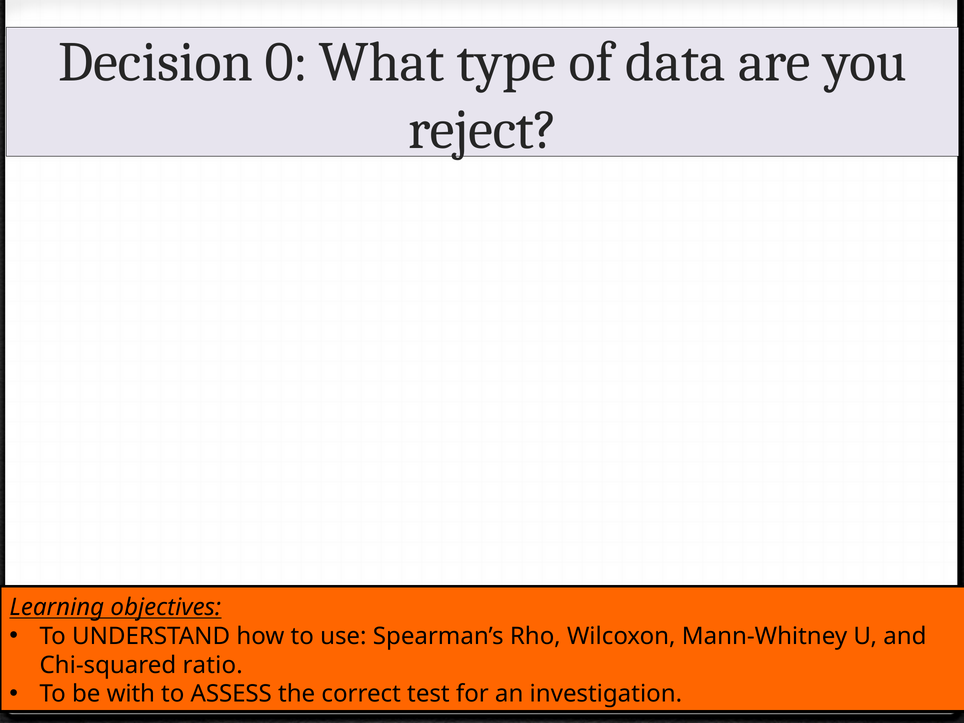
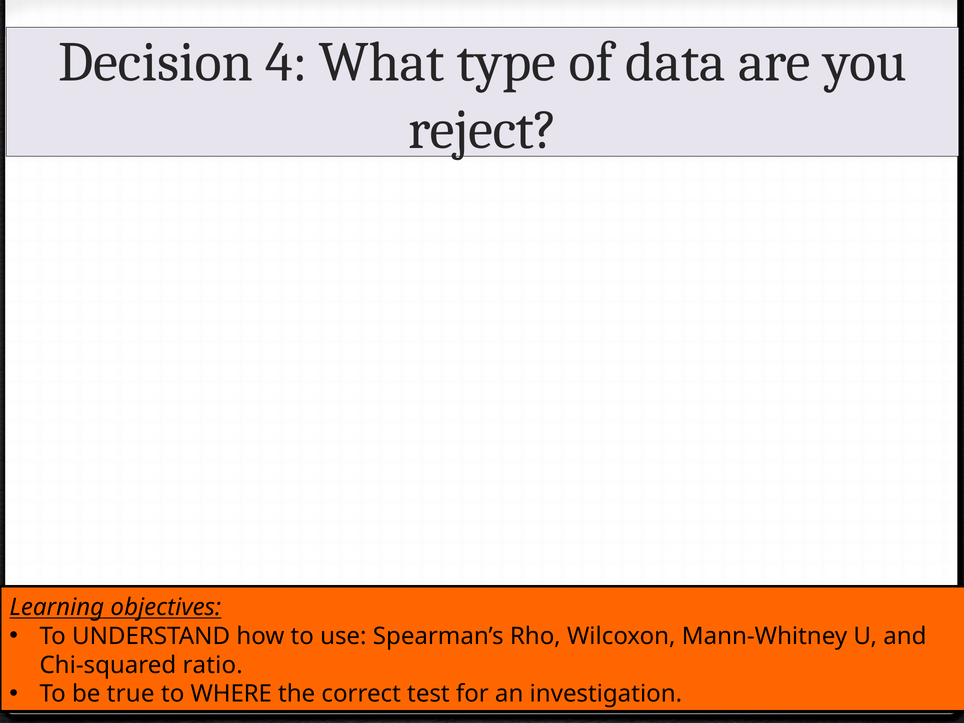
0: 0 -> 4 (286, 62)
with: with -> true (131, 694)
ASSESS: ASSESS -> WHERE (231, 694)
